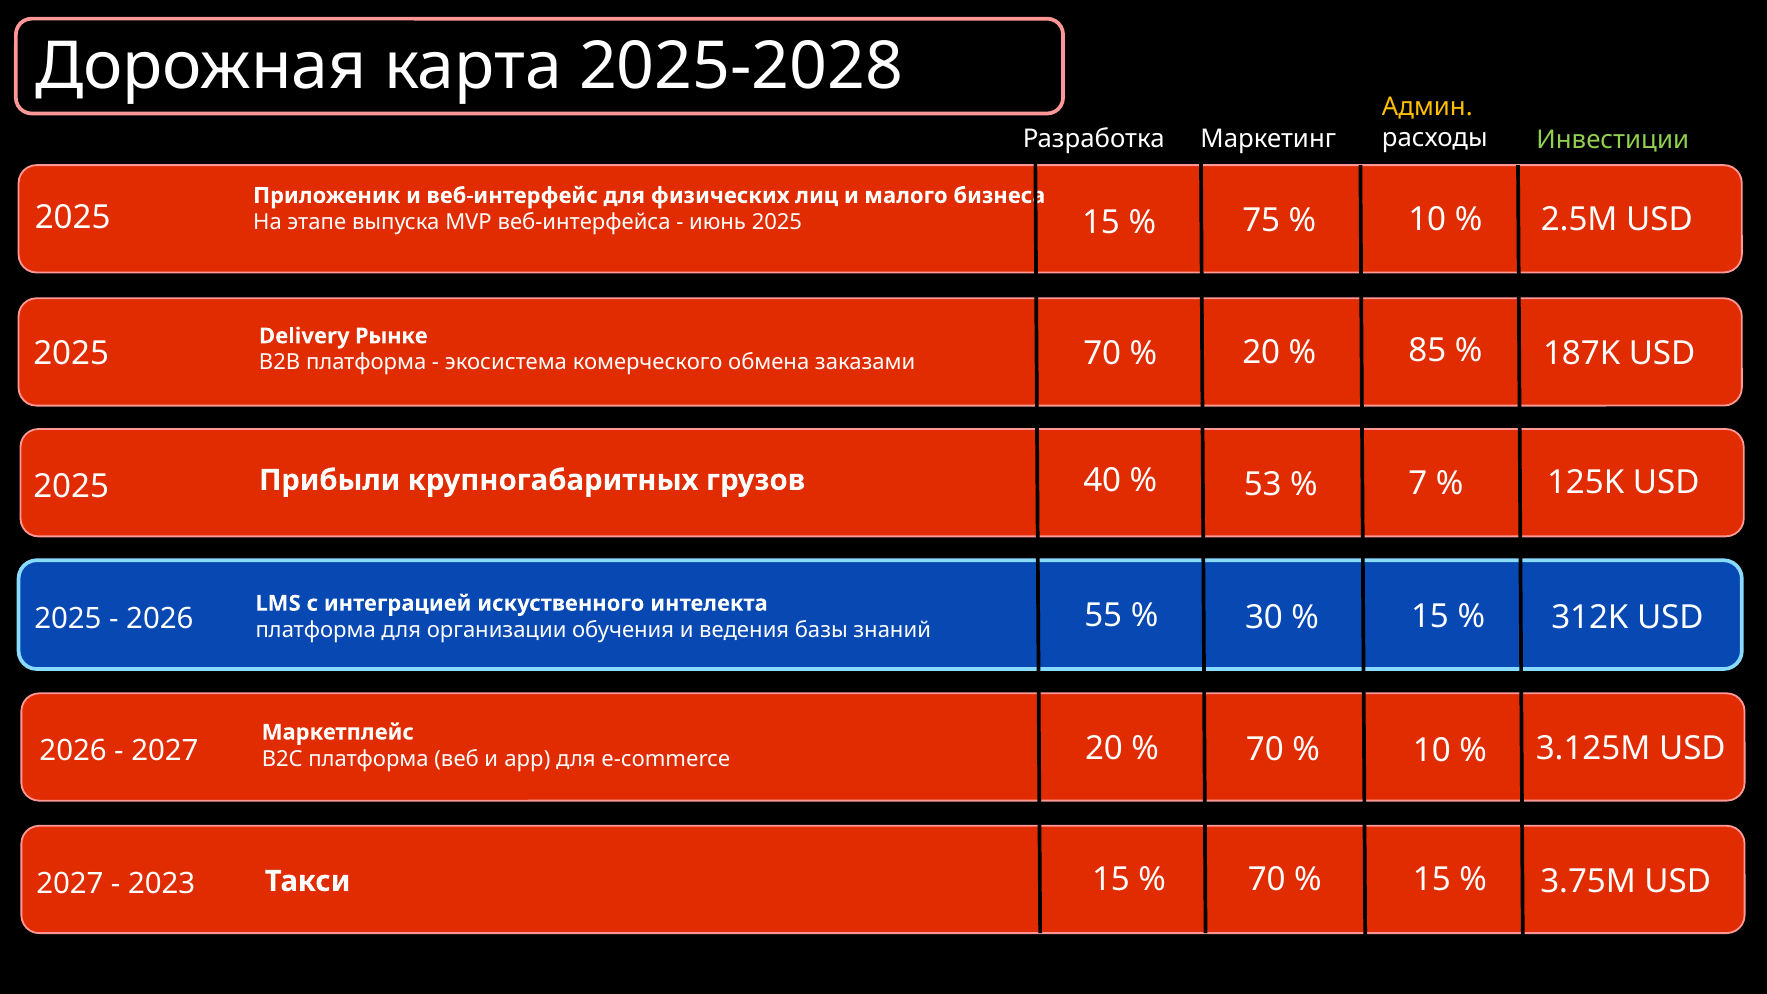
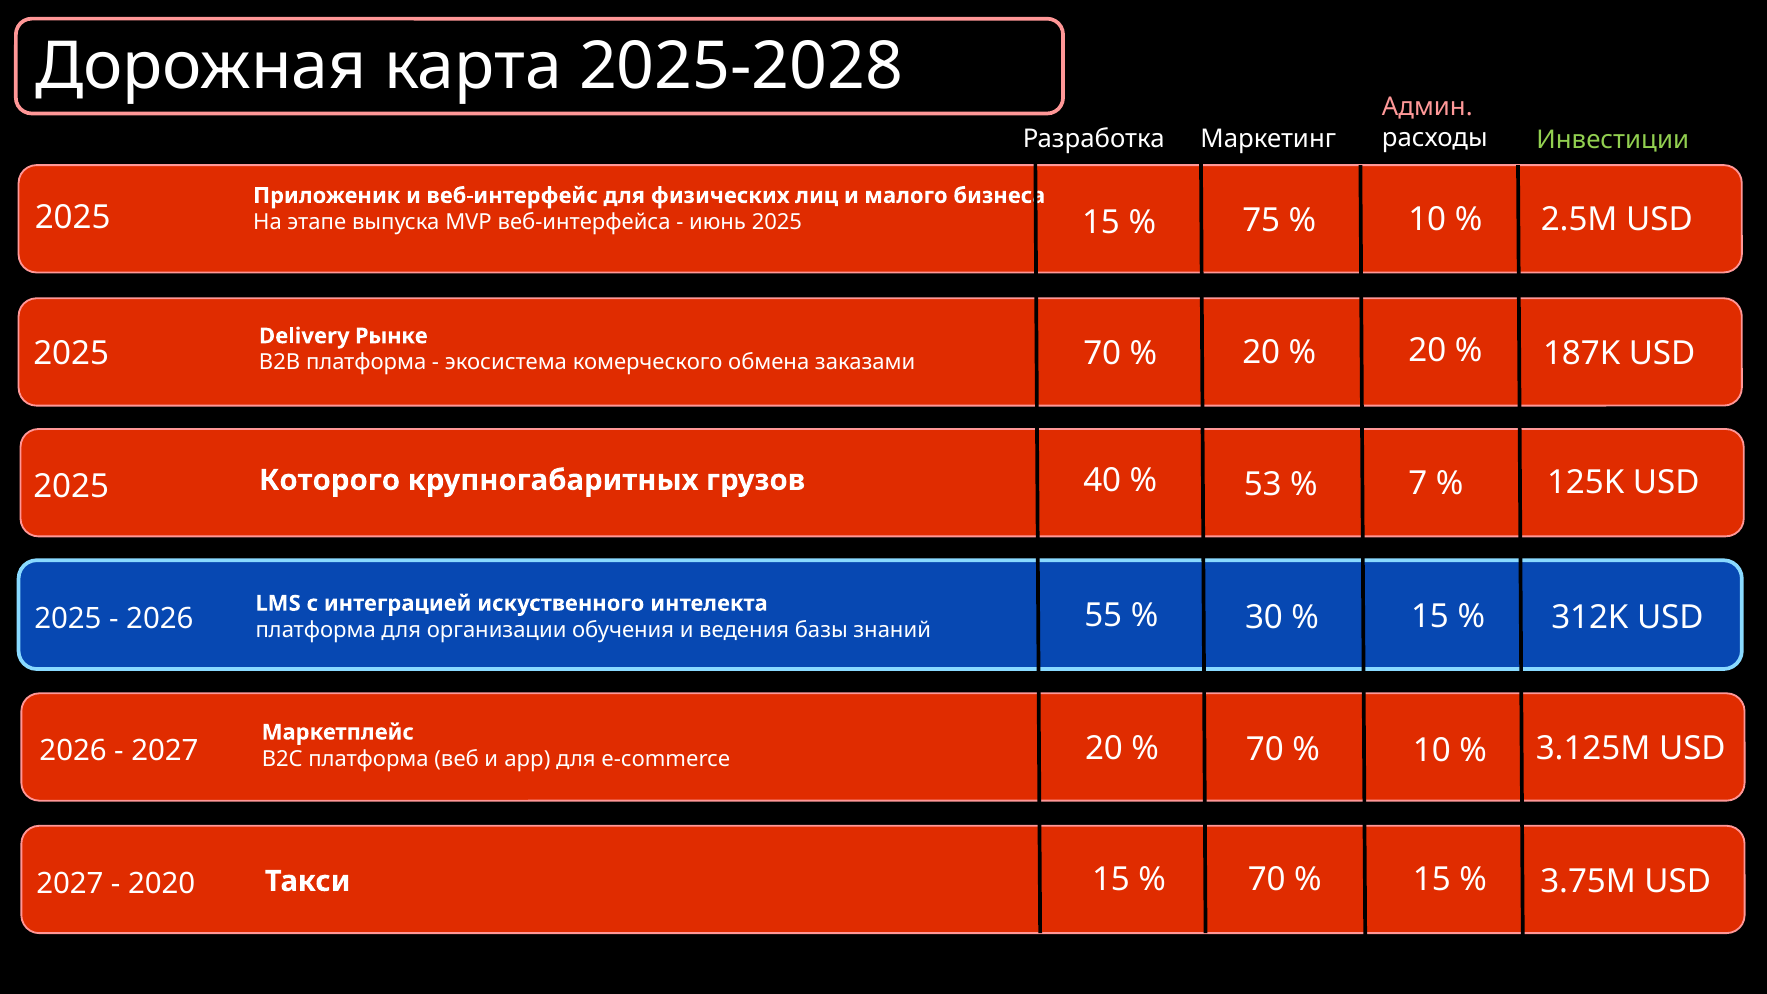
Админ colour: yellow -> pink (1427, 107)
85: 85 -> 20 (1427, 351)
Прибыли: Прибыли -> Которого (330, 480)
2023: 2023 -> 2020 (162, 884)
